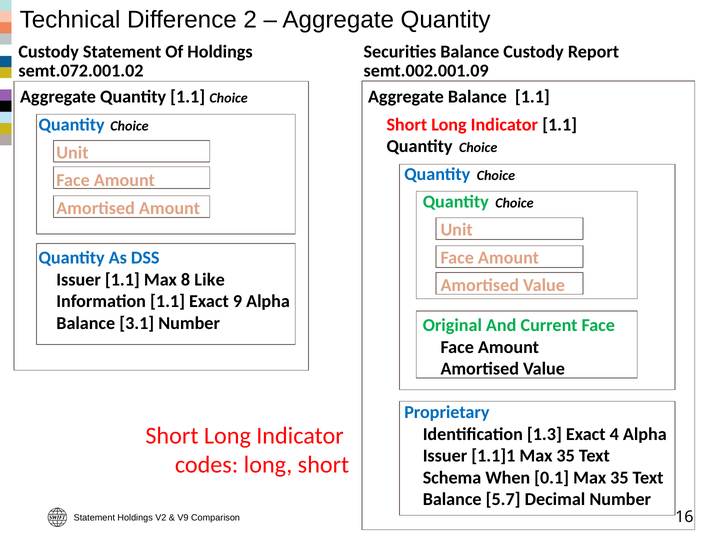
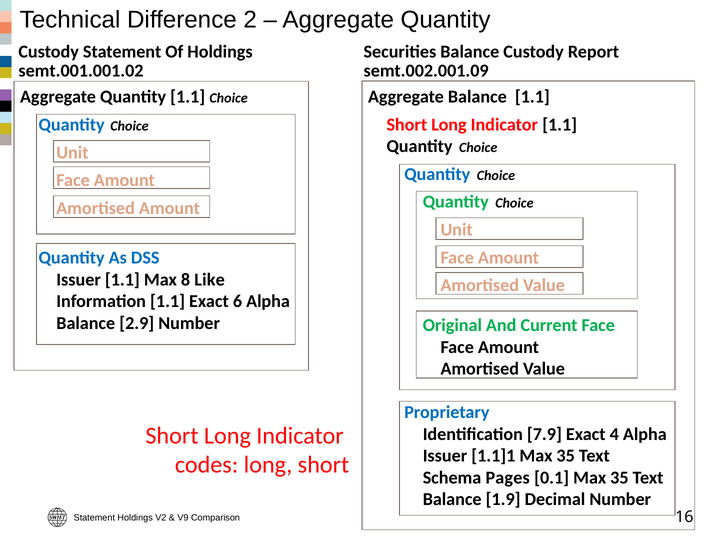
semt.072.001.02: semt.072.001.02 -> semt.001.001.02 (81, 71)
9: 9 -> 6 (237, 301)
3.1: 3.1 -> 2.9 (137, 323)
1.3: 1.3 -> 7.9 (544, 434)
When: When -> Pages (508, 477)
5.7: 5.7 -> 1.9 (503, 499)
